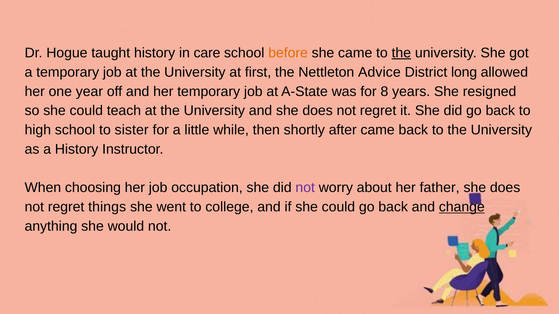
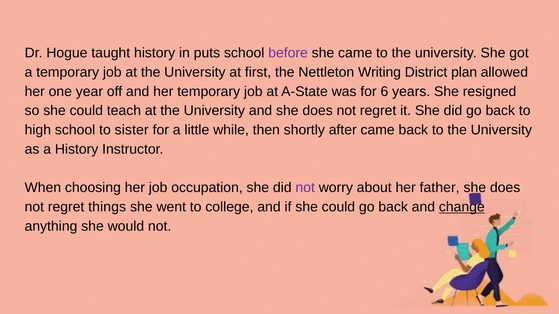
care: care -> puts (207, 53)
before colour: orange -> purple (288, 53)
the underline: present -> none (401, 53)
Advice: Advice -> Writing (380, 72)
long: long -> plan (464, 72)
8: 8 -> 6 (384, 92)
